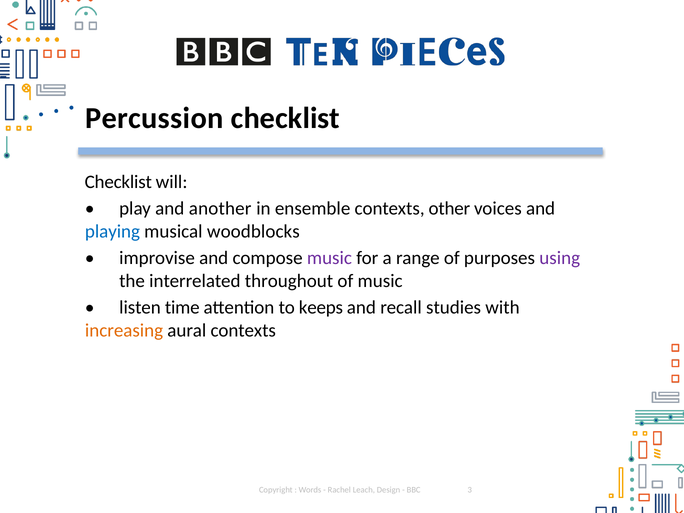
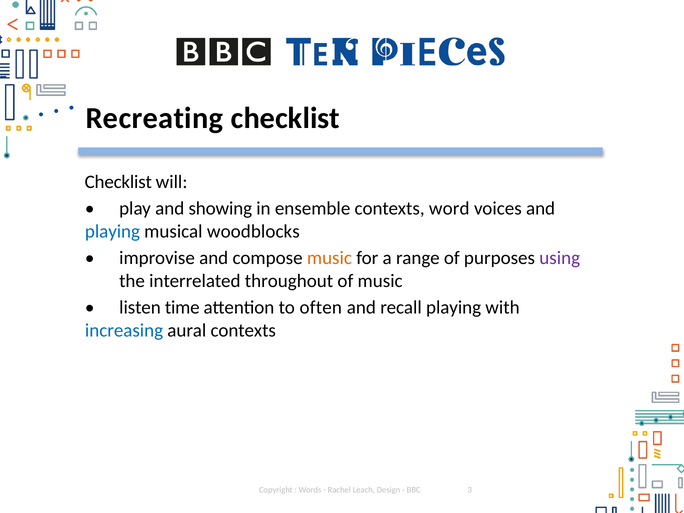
Percussion: Percussion -> Recreating (154, 118)
another: another -> showing (220, 209)
other: other -> word (449, 209)
music colour: purple -> orange (329, 258)
keeps: keeps -> often (321, 308)
recall studies: studies -> playing (454, 308)
increasing colour: orange -> blue (124, 330)
